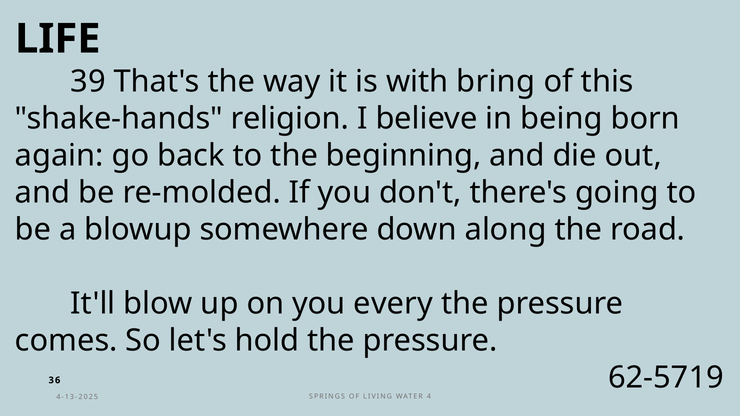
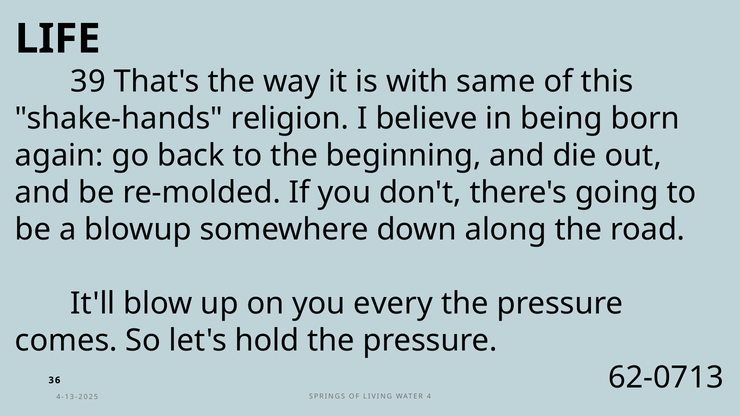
bring: bring -> same (496, 82)
62-5719: 62-5719 -> 62-0713 (666, 378)
